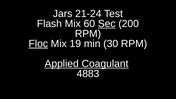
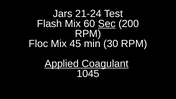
Floc underline: present -> none (38, 44)
19: 19 -> 45 (75, 44)
4883: 4883 -> 1045 (88, 74)
